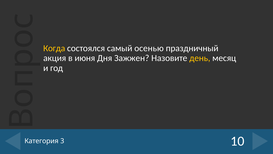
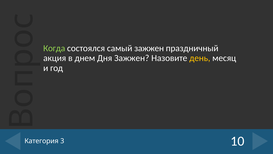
Когда colour: yellow -> light green (54, 48)
самый осенью: осенью -> зажжен (149, 48)
июня: июня -> днем (85, 58)
